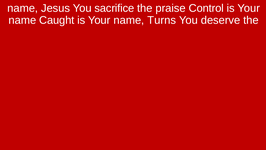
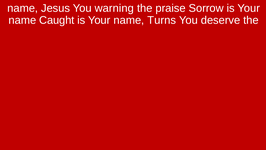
sacrifice: sacrifice -> warning (114, 8)
Control: Control -> Sorrow (206, 8)
